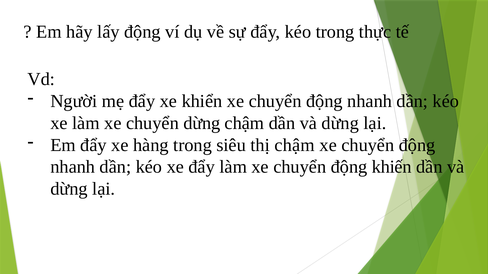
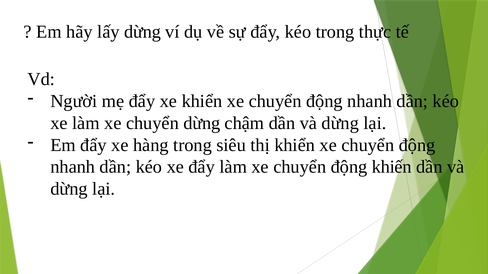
lấy động: động -> dừng (143, 32)
thị chậm: chậm -> khiển (295, 145)
